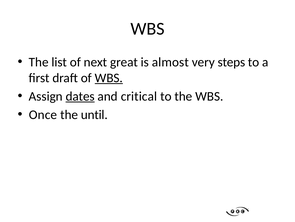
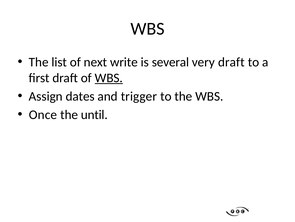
great: great -> write (124, 62)
almost: almost -> several (171, 62)
very steps: steps -> draft (231, 62)
dates underline: present -> none (80, 96)
critical: critical -> trigger (139, 96)
